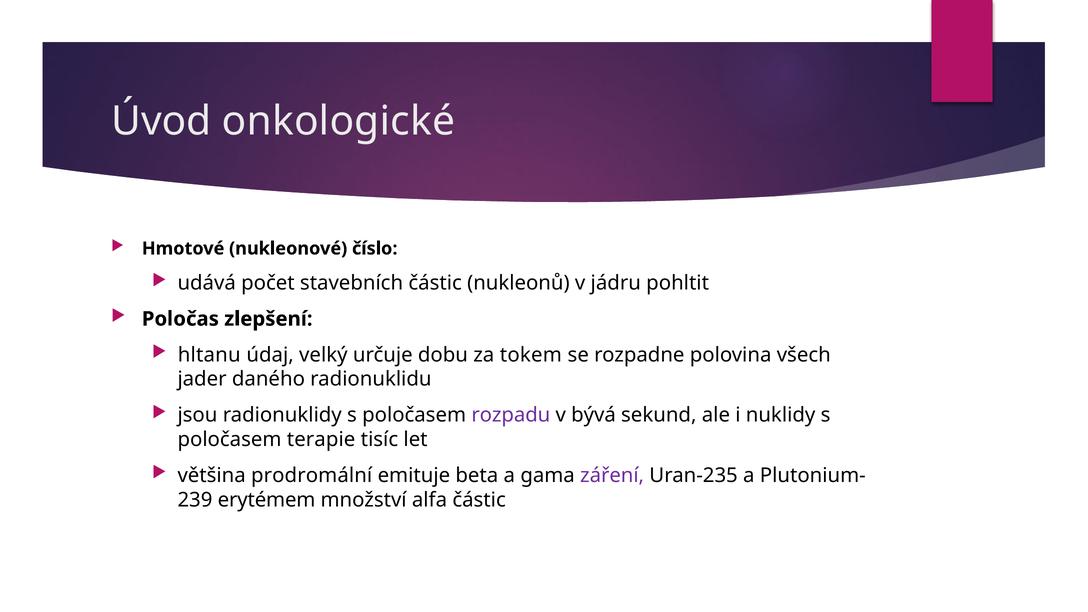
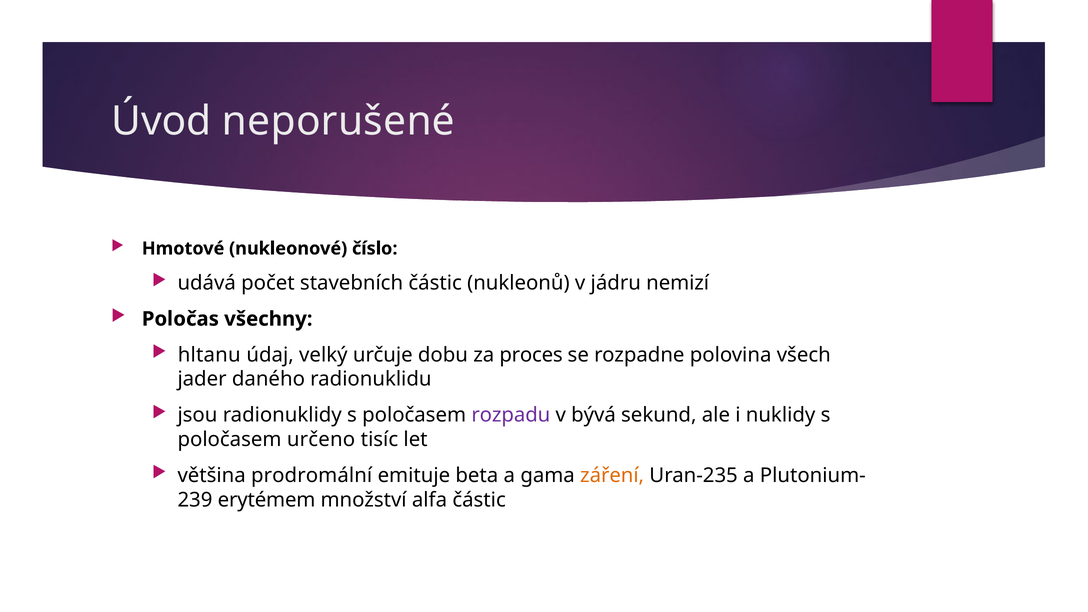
onkologické: onkologické -> neporušené (338, 121)
pohltit: pohltit -> nemizí (678, 283)
zlepšení: zlepšení -> všechny (268, 319)
tokem: tokem -> proces (531, 355)
terapie: terapie -> určeno (321, 440)
záření colour: purple -> orange (612, 475)
